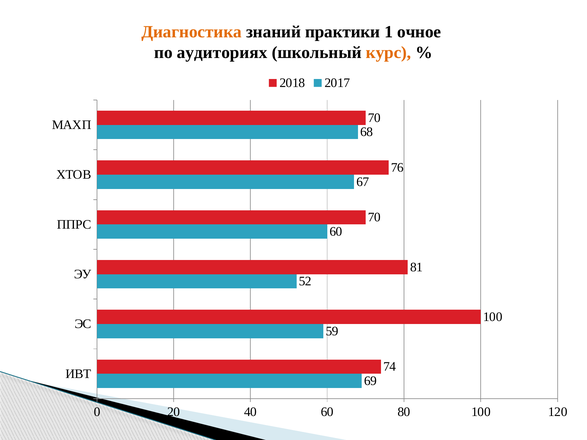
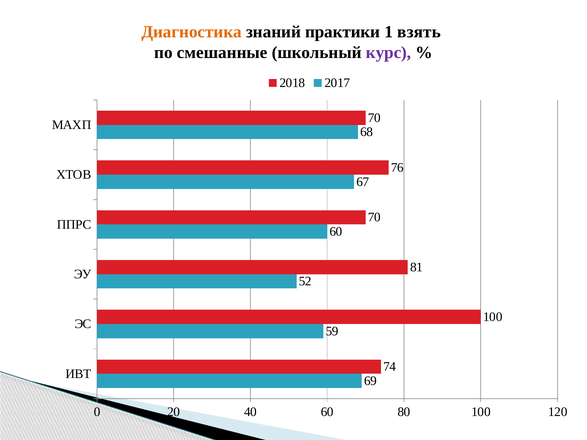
очное: очное -> взять (419, 32)
аудиториях: аудиториях -> смешанные (222, 53)
курс colour: orange -> purple (389, 53)
